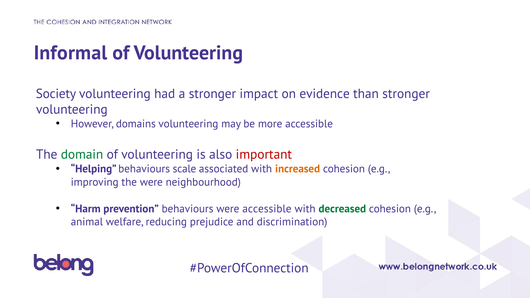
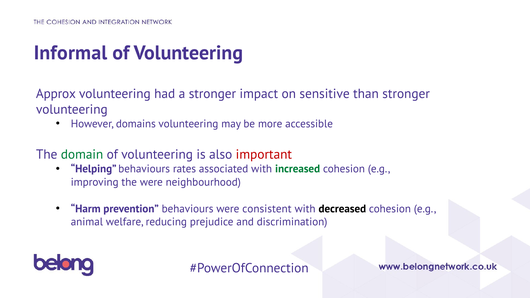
Society: Society -> Approx (56, 94)
evidence: evidence -> sensitive (325, 94)
scale: scale -> rates (184, 169)
increased colour: orange -> green (298, 169)
were accessible: accessible -> consistent (267, 209)
decreased colour: green -> black (342, 209)
